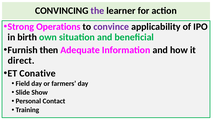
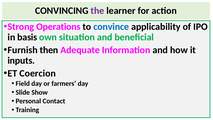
convince colour: purple -> blue (111, 27)
birth: birth -> basis (27, 37)
direct: direct -> inputs (21, 60)
Conative: Conative -> Coercion (38, 73)
